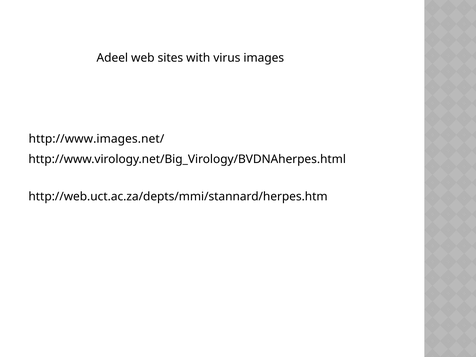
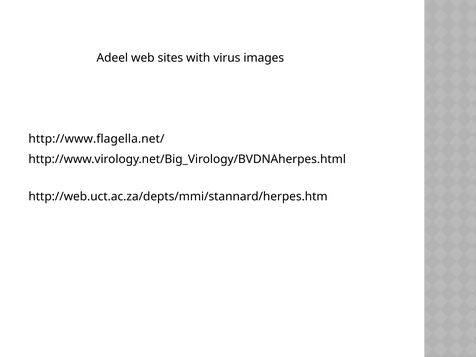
http://www.images.net/: http://www.images.net/ -> http://www.flagella.net/ (96, 139)
